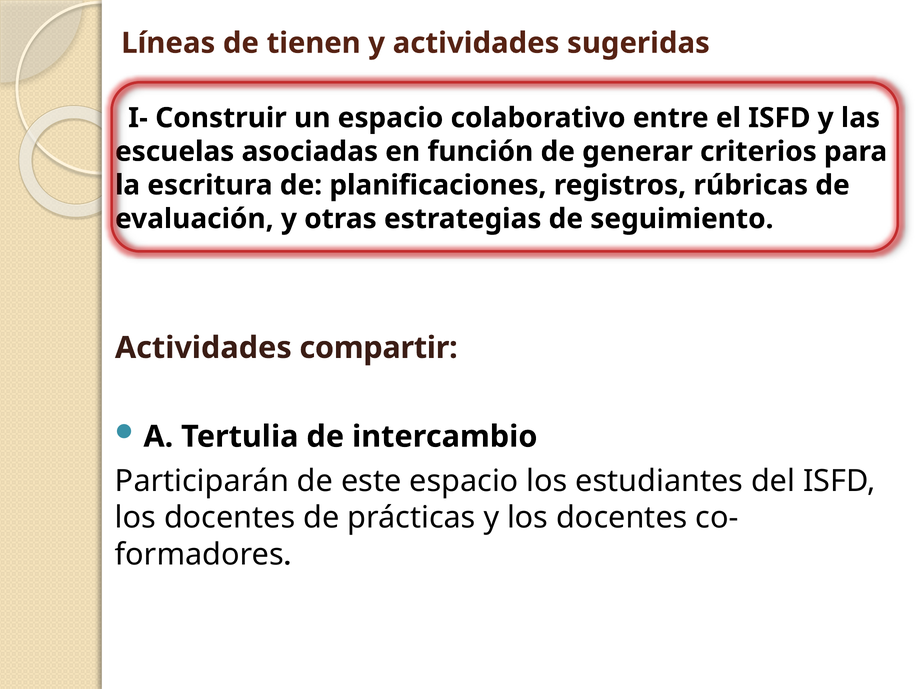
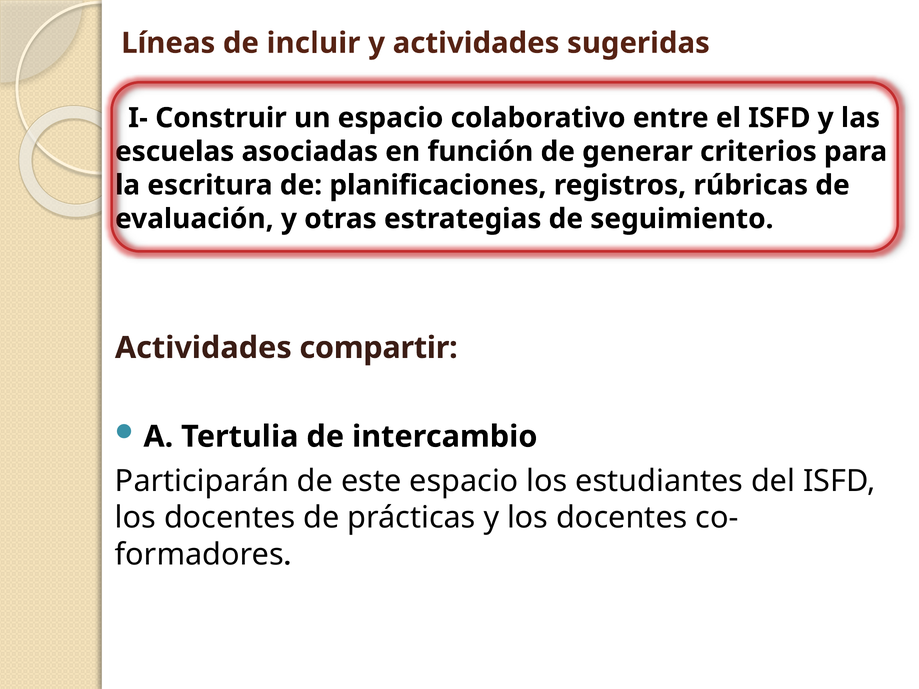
tienen: tienen -> incluir (313, 43)
